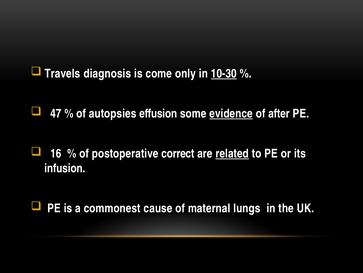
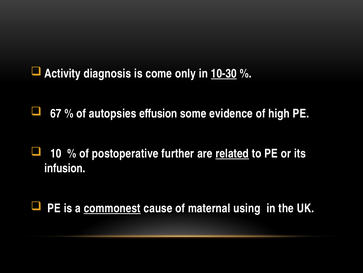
Travels: Travels -> Activity (63, 73)
47: 47 -> 67 (56, 113)
evidence underline: present -> none (231, 113)
after: after -> high (279, 113)
16: 16 -> 10 (56, 153)
correct: correct -> further (178, 153)
commonest underline: none -> present (112, 208)
lungs: lungs -> using (247, 208)
